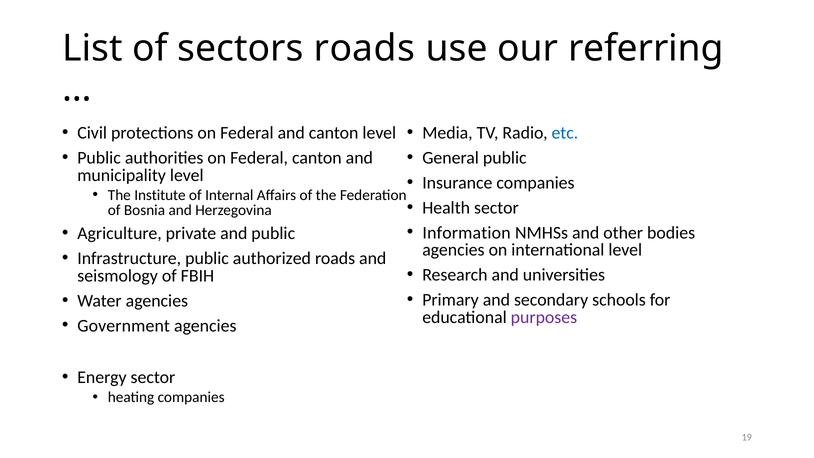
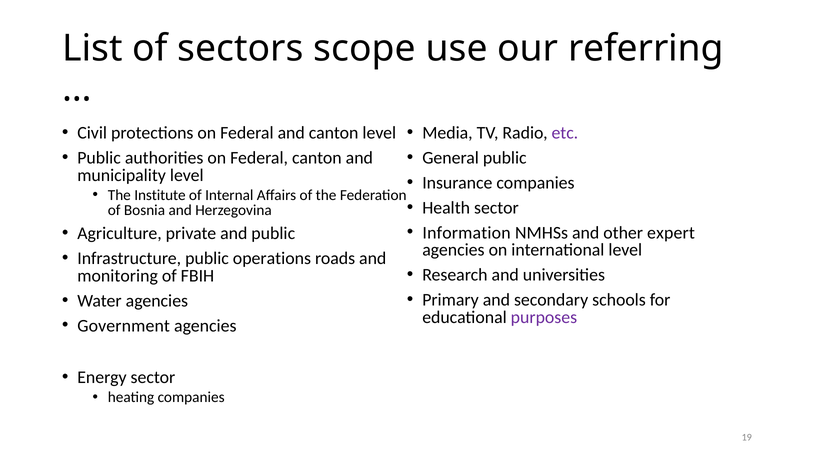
sectors roads: roads -> scope (364, 48)
etc colour: blue -> purple (565, 133)
bodies: bodies -> expert (671, 233)
authorized: authorized -> operations (272, 258)
seismology: seismology -> monitoring (118, 276)
